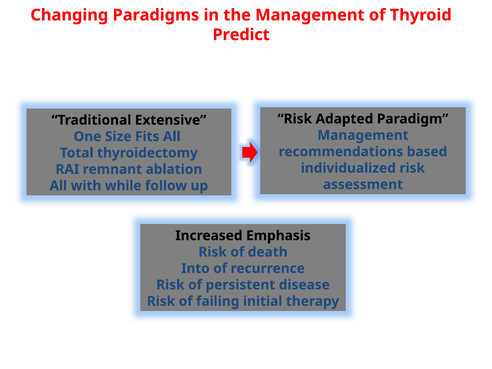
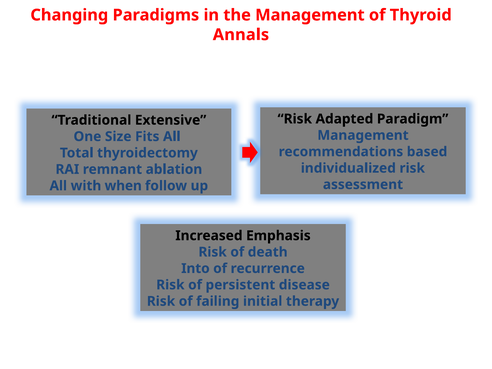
Predict: Predict -> Annals (241, 35)
while: while -> when (123, 186)
